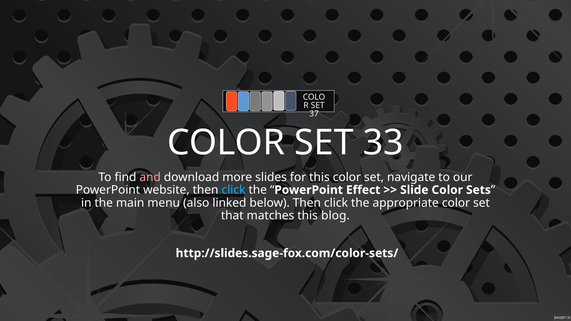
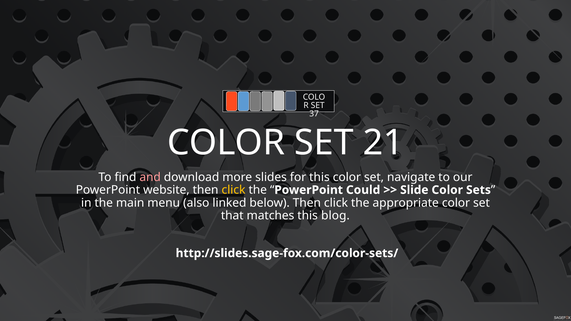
33: 33 -> 21 (383, 143)
click colour: light blue -> yellow (234, 190)
Effect: Effect -> Could (363, 190)
